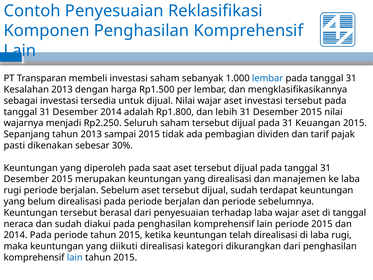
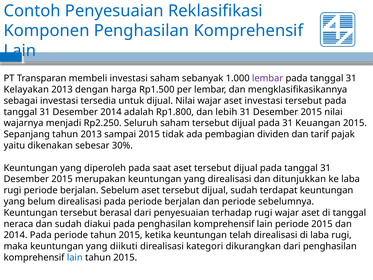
lembar colour: blue -> purple (268, 78)
Kesalahan: Kesalahan -> Kelayakan (26, 89)
pasti: pasti -> yaitu (14, 145)
manajemen: manajemen -> ditunjukkan (299, 179)
terhadap laba: laba -> rugi (263, 213)
